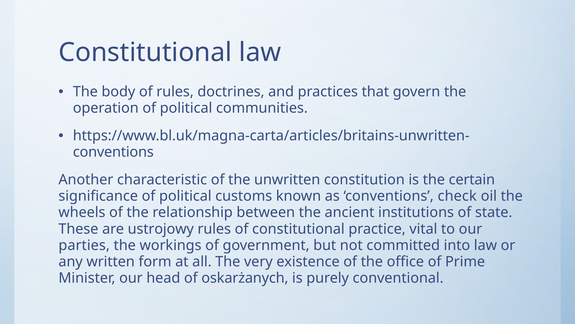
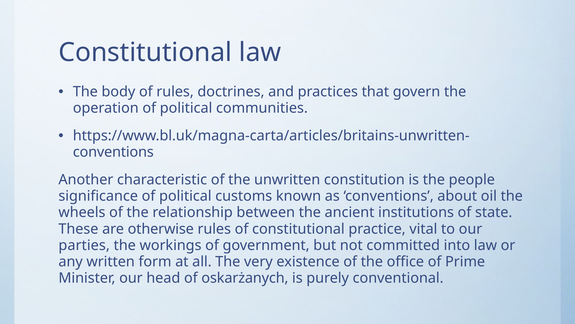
certain: certain -> people (472, 179)
check: check -> about (457, 196)
ustrojowy: ustrojowy -> otherwise (161, 229)
